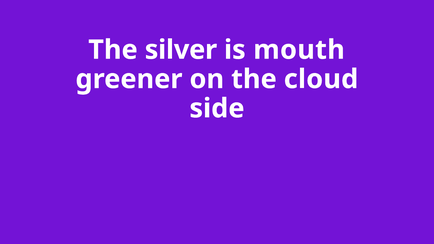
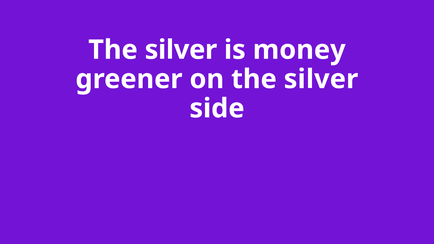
mouth: mouth -> money (299, 50)
on the cloud: cloud -> silver (321, 79)
